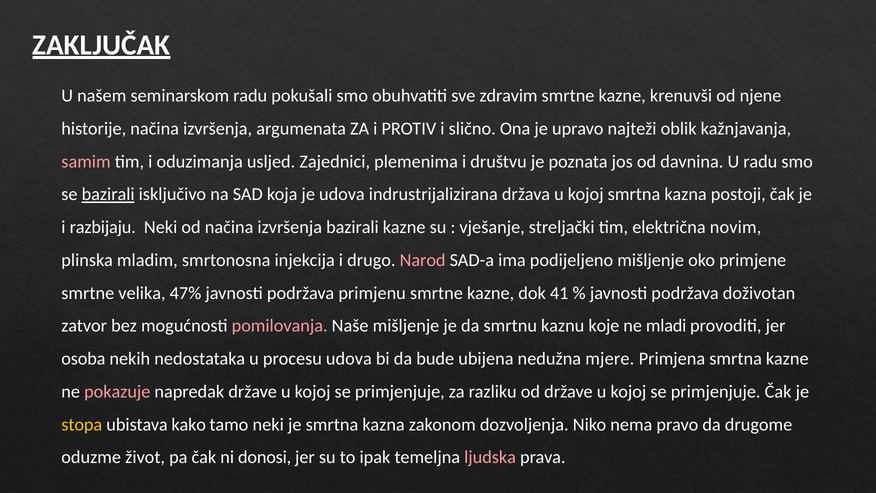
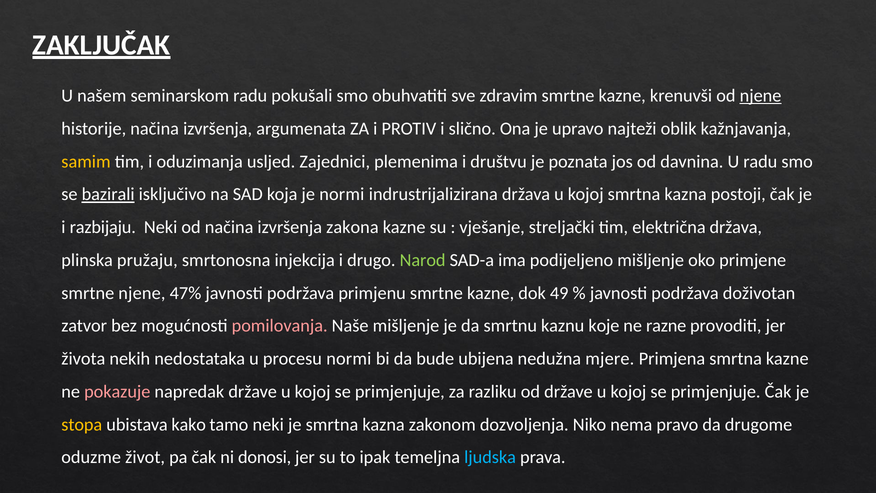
njene underline: none -> present (761, 96)
samim colour: pink -> yellow (86, 161)
je udova: udova -> normi (342, 194)
izvršenja bazirali: bazirali -> zakona (352, 227)
električna novim: novim -> država (736, 227)
mladim: mladim -> pružaju (147, 260)
Narod colour: pink -> light green (423, 260)
smrtne velika: velika -> njene (142, 293)
41: 41 -> 49 (559, 293)
mladi: mladi -> razne (666, 326)
osoba: osoba -> života (83, 359)
procesu udova: udova -> normi (349, 359)
ljudska colour: pink -> light blue (490, 457)
